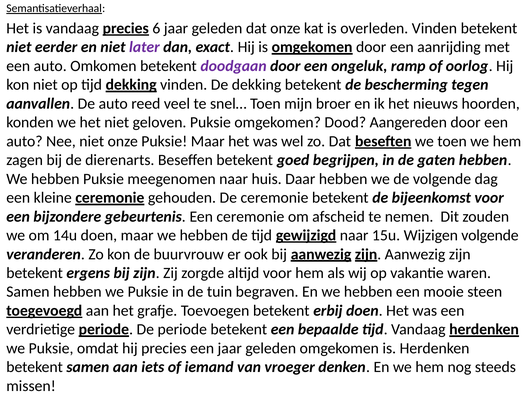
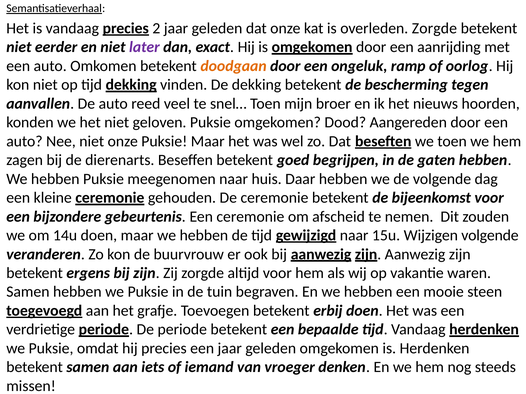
6: 6 -> 2 (156, 28)
overleden Vinden: Vinden -> Zorgde (434, 28)
doodgaan colour: purple -> orange (234, 66)
